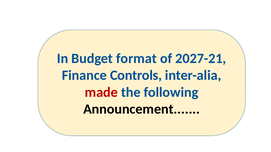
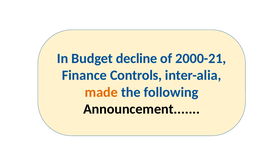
format: format -> decline (137, 59)
2027-21: 2027-21 -> 2000-21 (201, 59)
made colour: red -> orange (101, 92)
